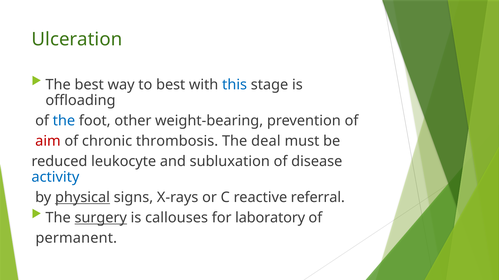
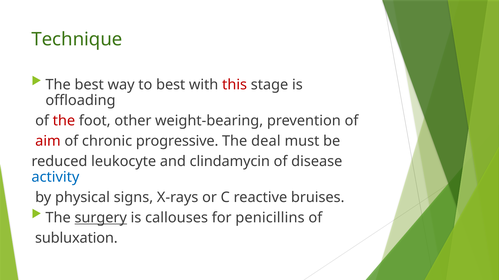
Ulceration: Ulceration -> Technique (77, 39)
this colour: blue -> red (235, 85)
the colour: blue -> red (64, 121)
thrombosis: thrombosis -> progressive (177, 141)
subluxation: subluxation -> clindamycin (230, 162)
physical underline: present -> none (82, 198)
referral: referral -> bruises (318, 198)
laboratory: laboratory -> penicillins (270, 218)
permanent: permanent -> subluxation (76, 239)
